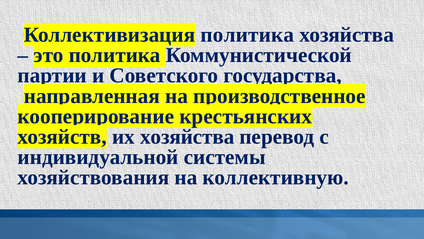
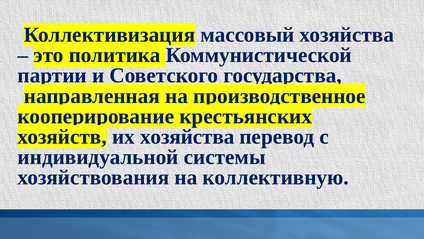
политика: политика -> массовый (248, 35)
